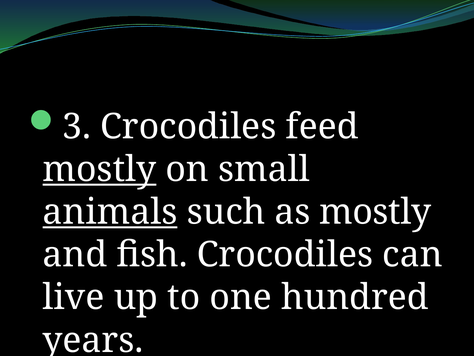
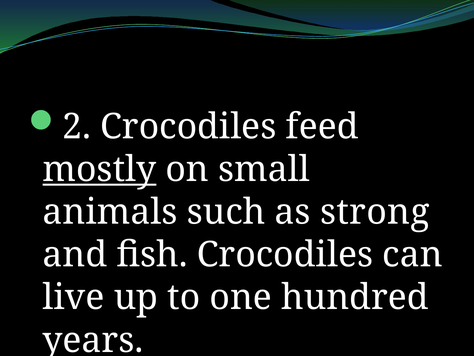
3: 3 -> 2 (77, 126)
animals underline: present -> none (110, 212)
as mostly: mostly -> strong (375, 212)
